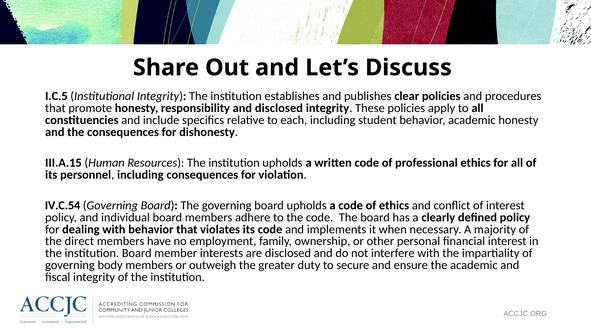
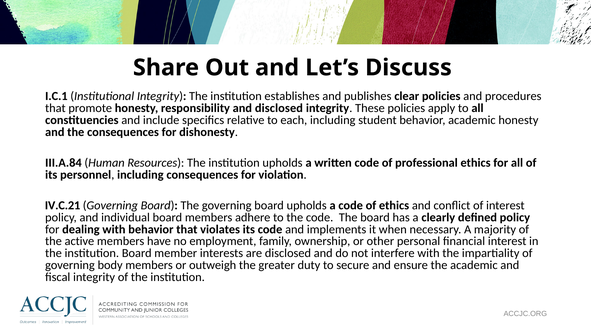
I.C.5: I.C.5 -> I.C.1 (56, 96)
III.A.15: III.A.15 -> III.A.84 (63, 163)
IV.C.54: IV.C.54 -> IV.C.21 (63, 206)
direct: direct -> active (79, 242)
